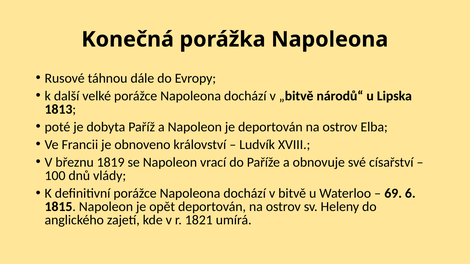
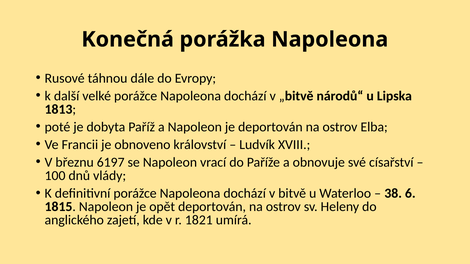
1819: 1819 -> 6197 (111, 163)
69: 69 -> 38 (393, 194)
